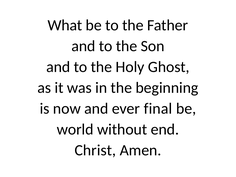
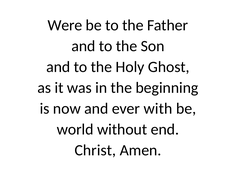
What: What -> Were (65, 25)
final: final -> with (158, 109)
